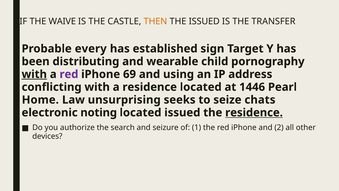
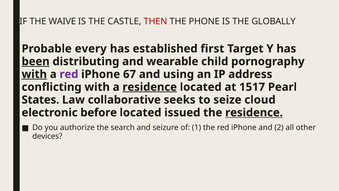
THEN colour: orange -> red (155, 21)
THE ISSUED: ISSUED -> PHONE (204, 21)
TRANSFER: TRANSFER -> GLOBALLY (274, 21)
sign: sign -> first (212, 49)
been underline: none -> present (36, 61)
69: 69 -> 67 (130, 74)
residence underline: none -> present (150, 87)
1446: 1446 -> 1517 (252, 87)
Home: Home -> States (40, 100)
unsurprising: unsurprising -> collaborative (124, 100)
chats: chats -> cloud (260, 100)
noting: noting -> before (99, 112)
